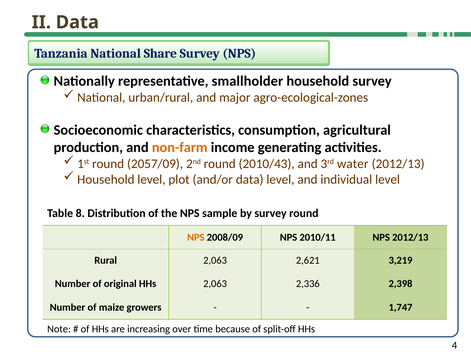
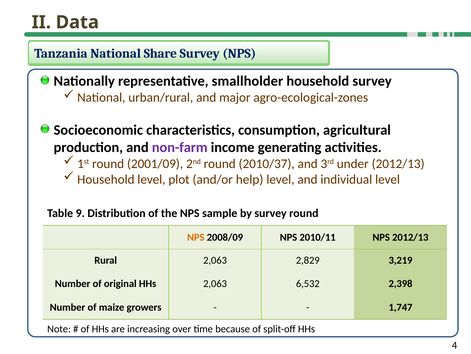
non-farm colour: orange -> purple (180, 147)
2057/09: 2057/09 -> 2001/09 (155, 163)
2010/43: 2010/43 -> 2010/37 (267, 163)
water: water -> under (353, 163)
and/or data: data -> help (250, 179)
8: 8 -> 9 (80, 213)
2,621: 2,621 -> 2,829 (308, 260)
2,336: 2,336 -> 6,532 (308, 283)
